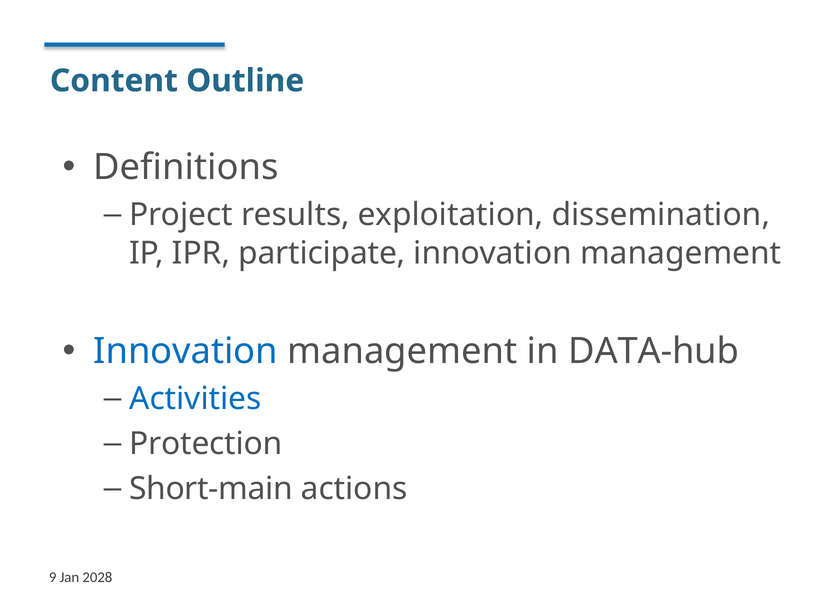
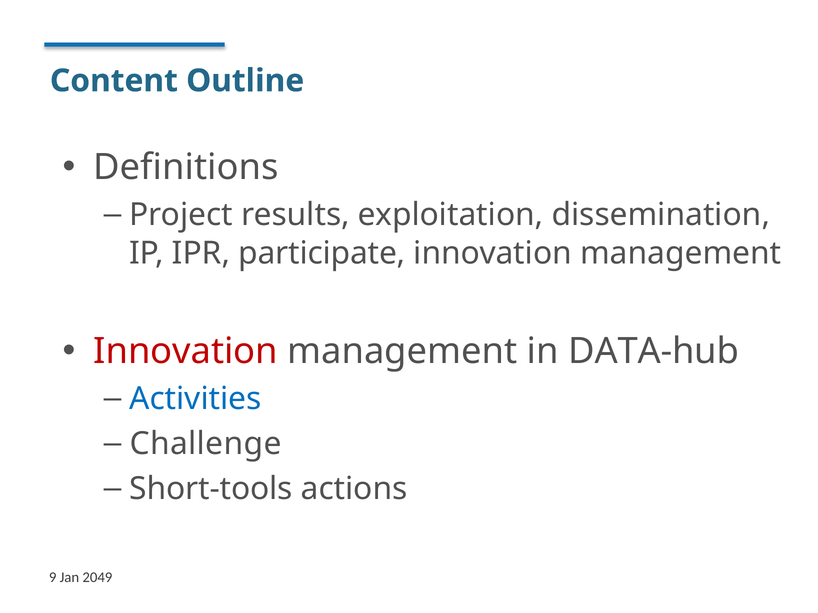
Innovation colour: blue -> red (186, 352)
Protection: Protection -> Challenge (206, 444)
Short-main: Short-main -> Short-tools (211, 489)
2028: 2028 -> 2049 (97, 578)
